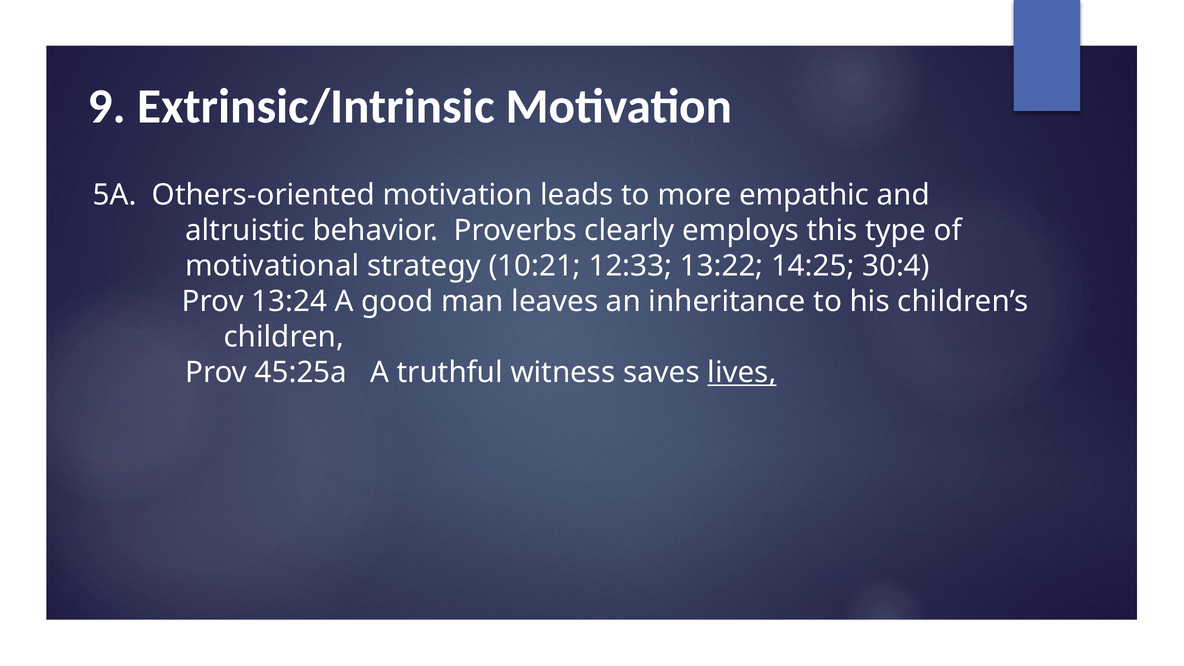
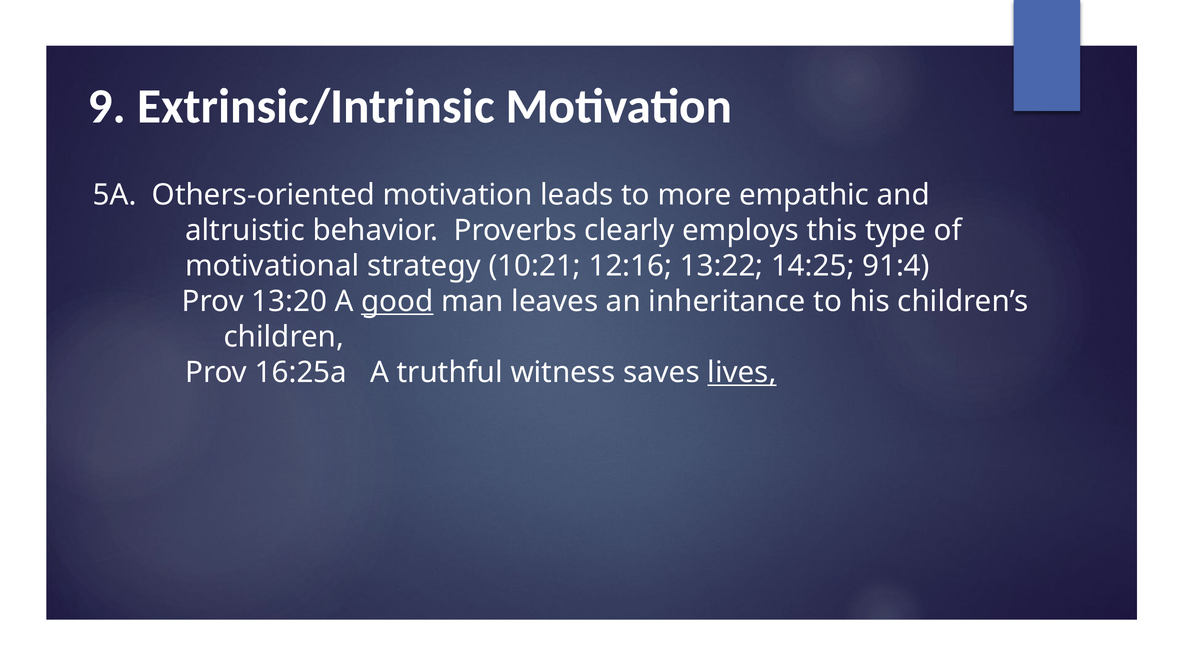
12:33: 12:33 -> 12:16 (630, 266)
30:4: 30:4 -> 91:4 (896, 266)
13:24: 13:24 -> 13:20 (289, 302)
good underline: none -> present (397, 302)
45:25a: 45:25a -> 16:25a (301, 373)
